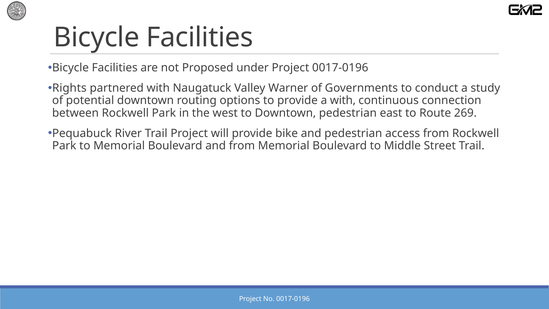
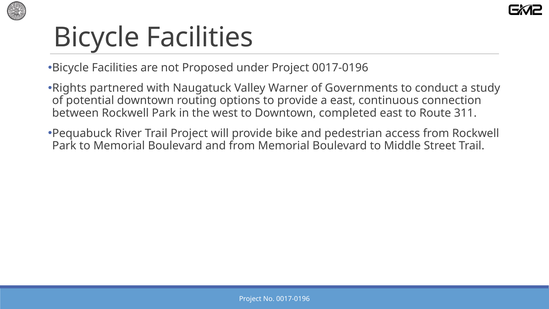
a with: with -> east (343, 100)
Downtown pedestrian: pedestrian -> completed (348, 113)
269: 269 -> 311 (465, 113)
